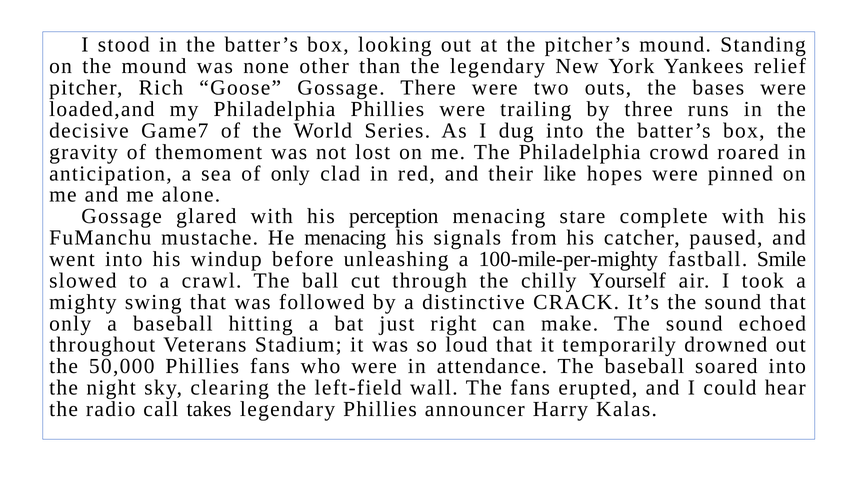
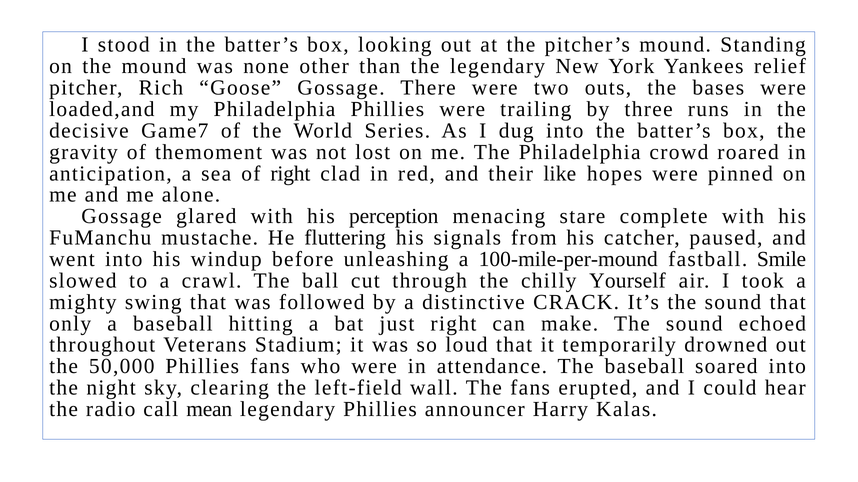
of only: only -> right (290, 174)
He menacing: menacing -> fluttering (345, 238)
100-mile-per-mighty: 100-mile-per-mighty -> 100-mile-per-mound (568, 260)
takes: takes -> mean (209, 410)
